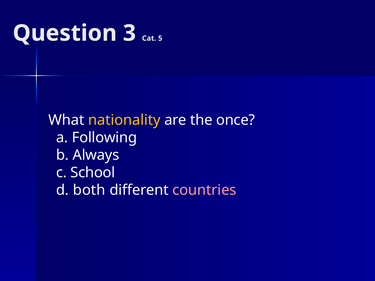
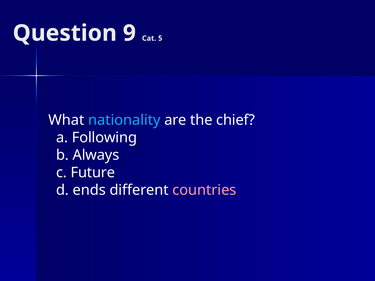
3: 3 -> 9 (129, 33)
nationality colour: yellow -> light blue (124, 120)
once: once -> chief (236, 120)
School: School -> Future (93, 173)
both: both -> ends (89, 190)
